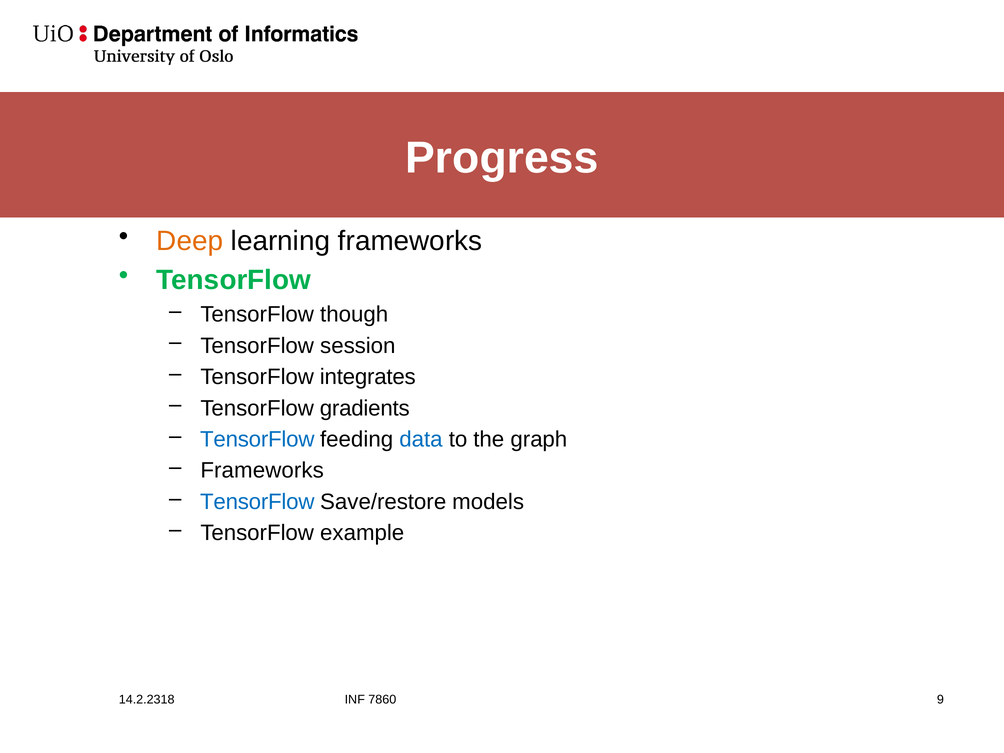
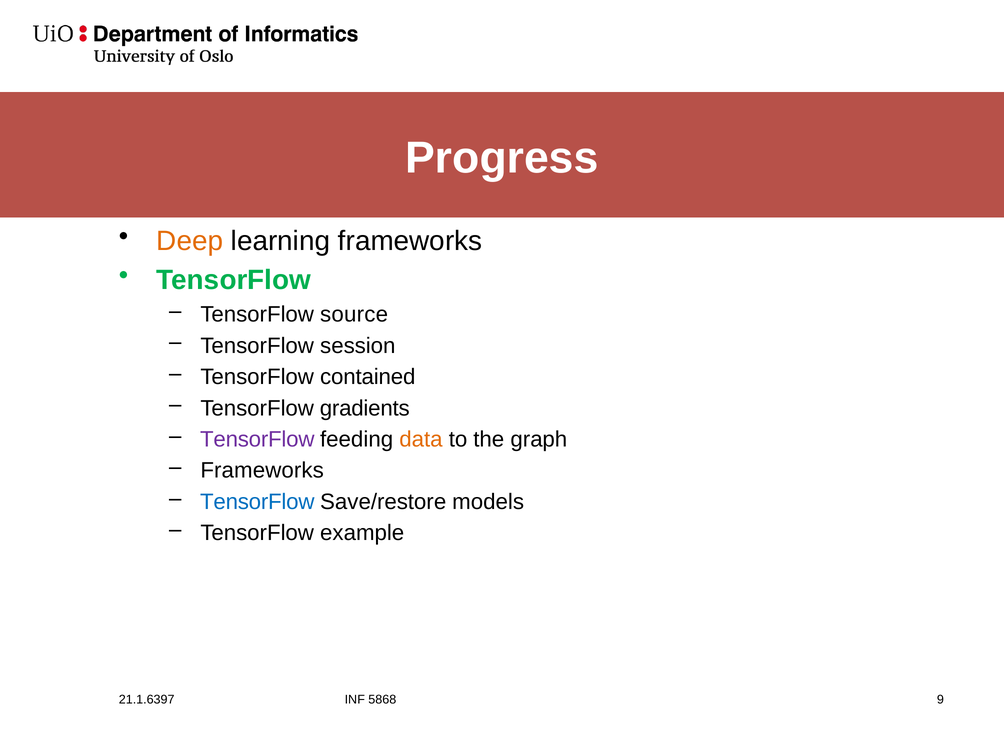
though: though -> source (354, 314)
integrates: integrates -> contained (368, 377)
TensorFlow colour: blue -> purple (257, 439)
data colour: blue -> orange (421, 439)
14.2.2318: 14.2.2318 -> 21.1.6397 (147, 700)
7860: 7860 -> 5868 (382, 700)
